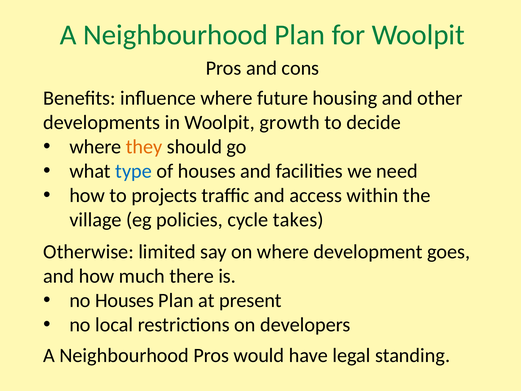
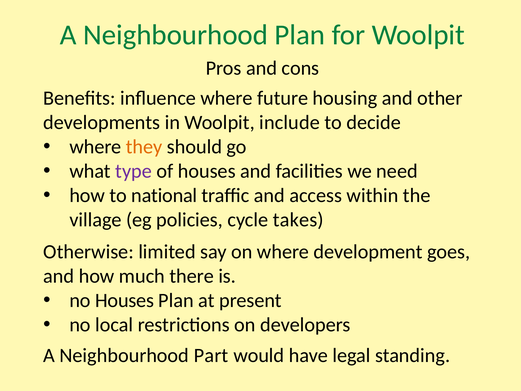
growth: growth -> include (290, 123)
type colour: blue -> purple (134, 171)
projects: projects -> national (164, 195)
Neighbourhood Pros: Pros -> Part (211, 355)
